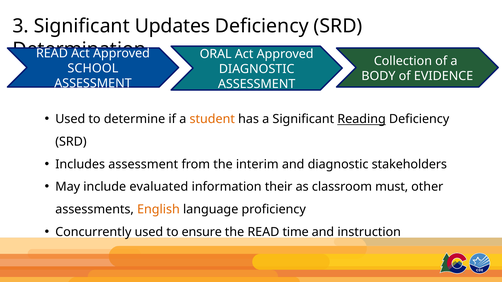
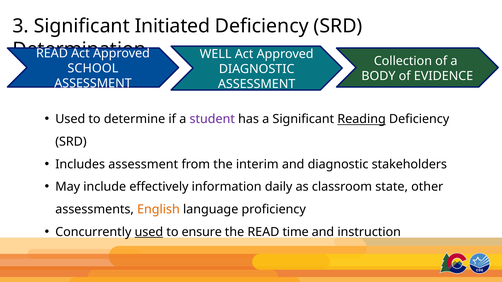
Updates: Updates -> Initiated (172, 26)
ORAL: ORAL -> WELL (216, 54)
student colour: orange -> purple (212, 119)
evaluated: evaluated -> effectively (159, 187)
their: their -> daily (279, 187)
must: must -> state (392, 187)
used underline: none -> present (149, 232)
